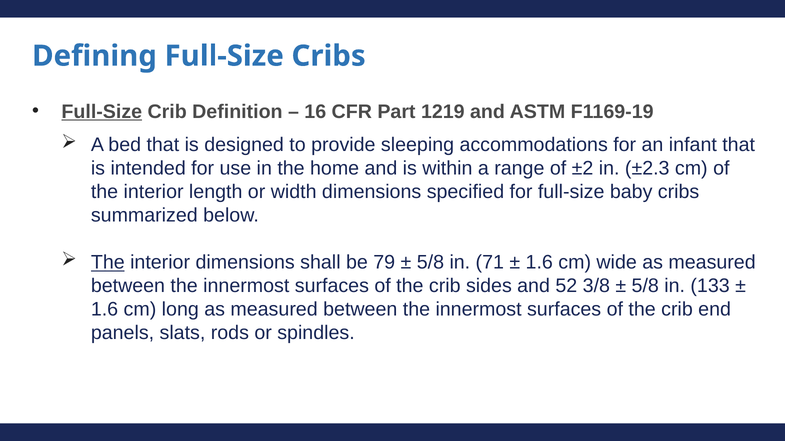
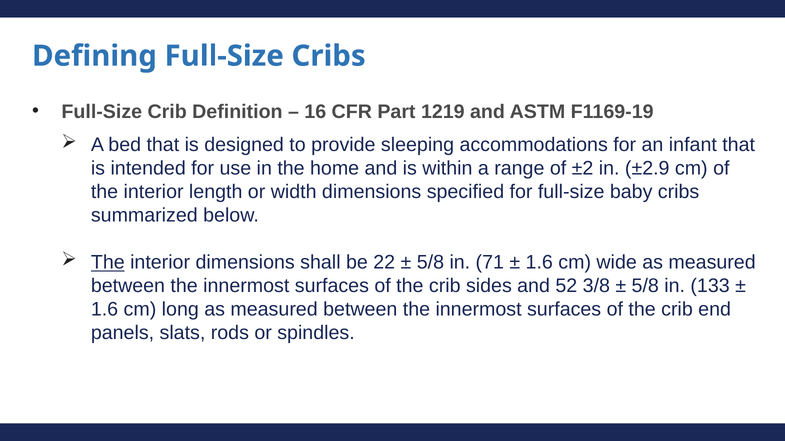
Full-Size underline: present -> none (102, 112)
±2.3: ±2.3 -> ±2.9 (647, 169)
79: 79 -> 22 (384, 263)
